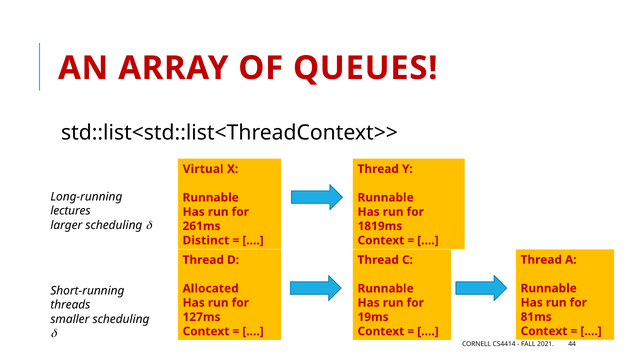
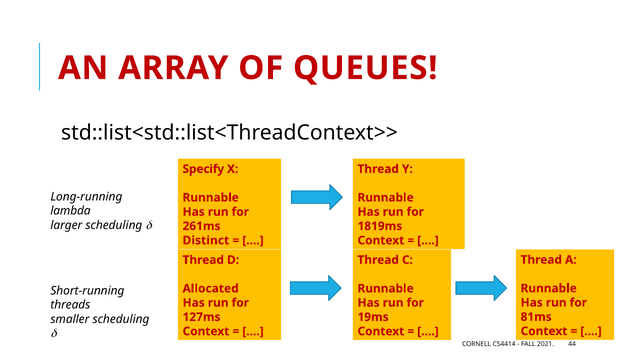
Virtual: Virtual -> Specify (203, 169)
lectures: lectures -> lambda (70, 211)
